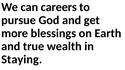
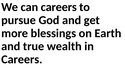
Staying: Staying -> Careers (22, 60)
